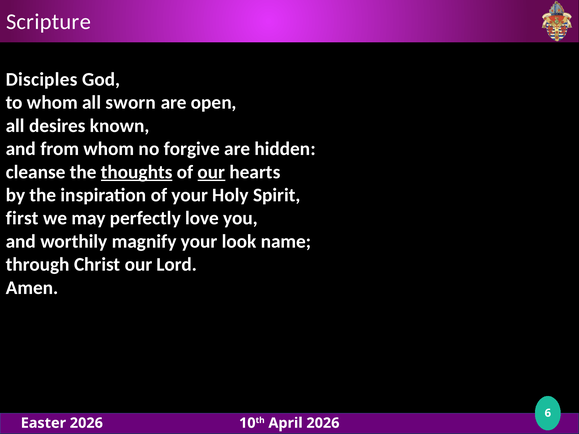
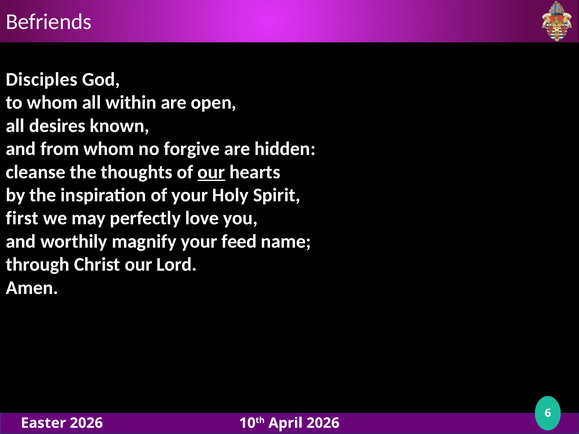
Scripture: Scripture -> Befriends (49, 22)
sworn: sworn -> within (131, 103)
thoughts underline: present -> none (137, 172)
look: look -> feed (239, 242)
